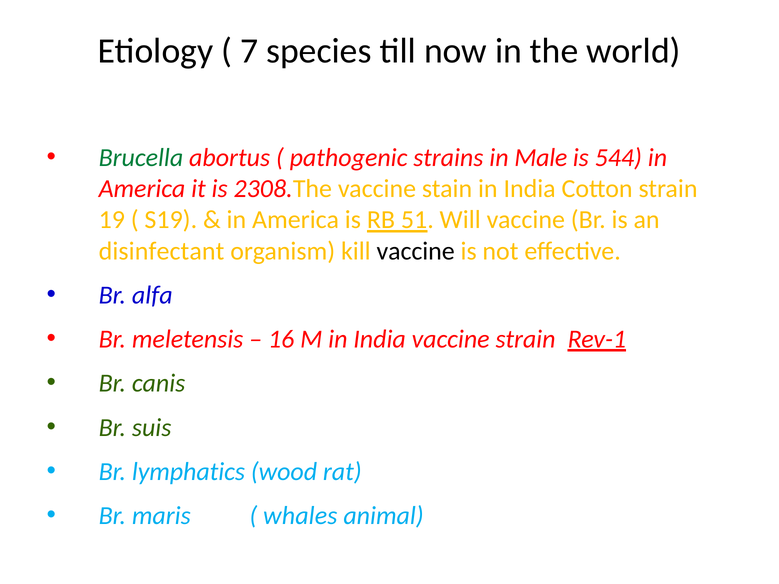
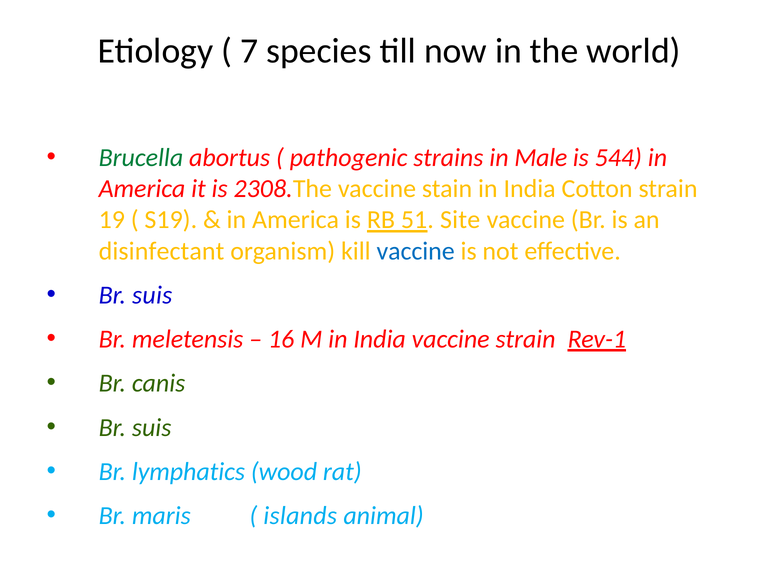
Will: Will -> Site (460, 220)
vaccine colour: black -> blue (416, 251)
alfa: alfa -> suis (152, 295)
whales: whales -> islands (300, 516)
